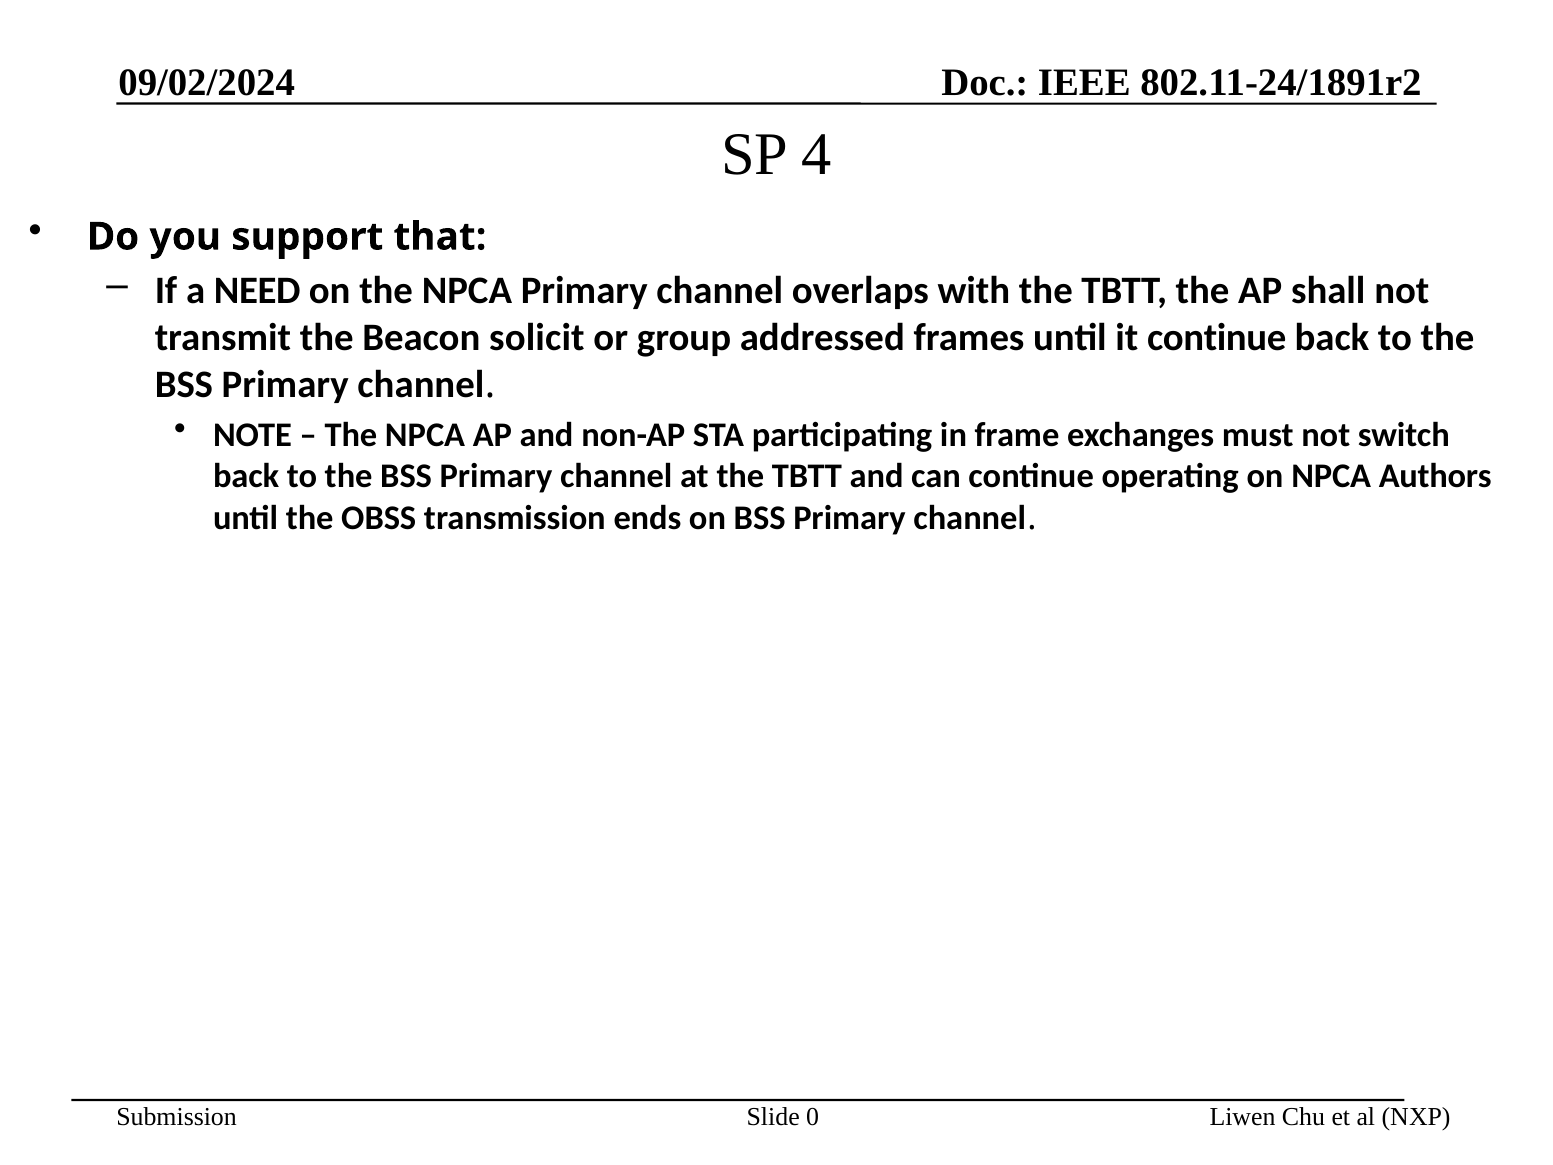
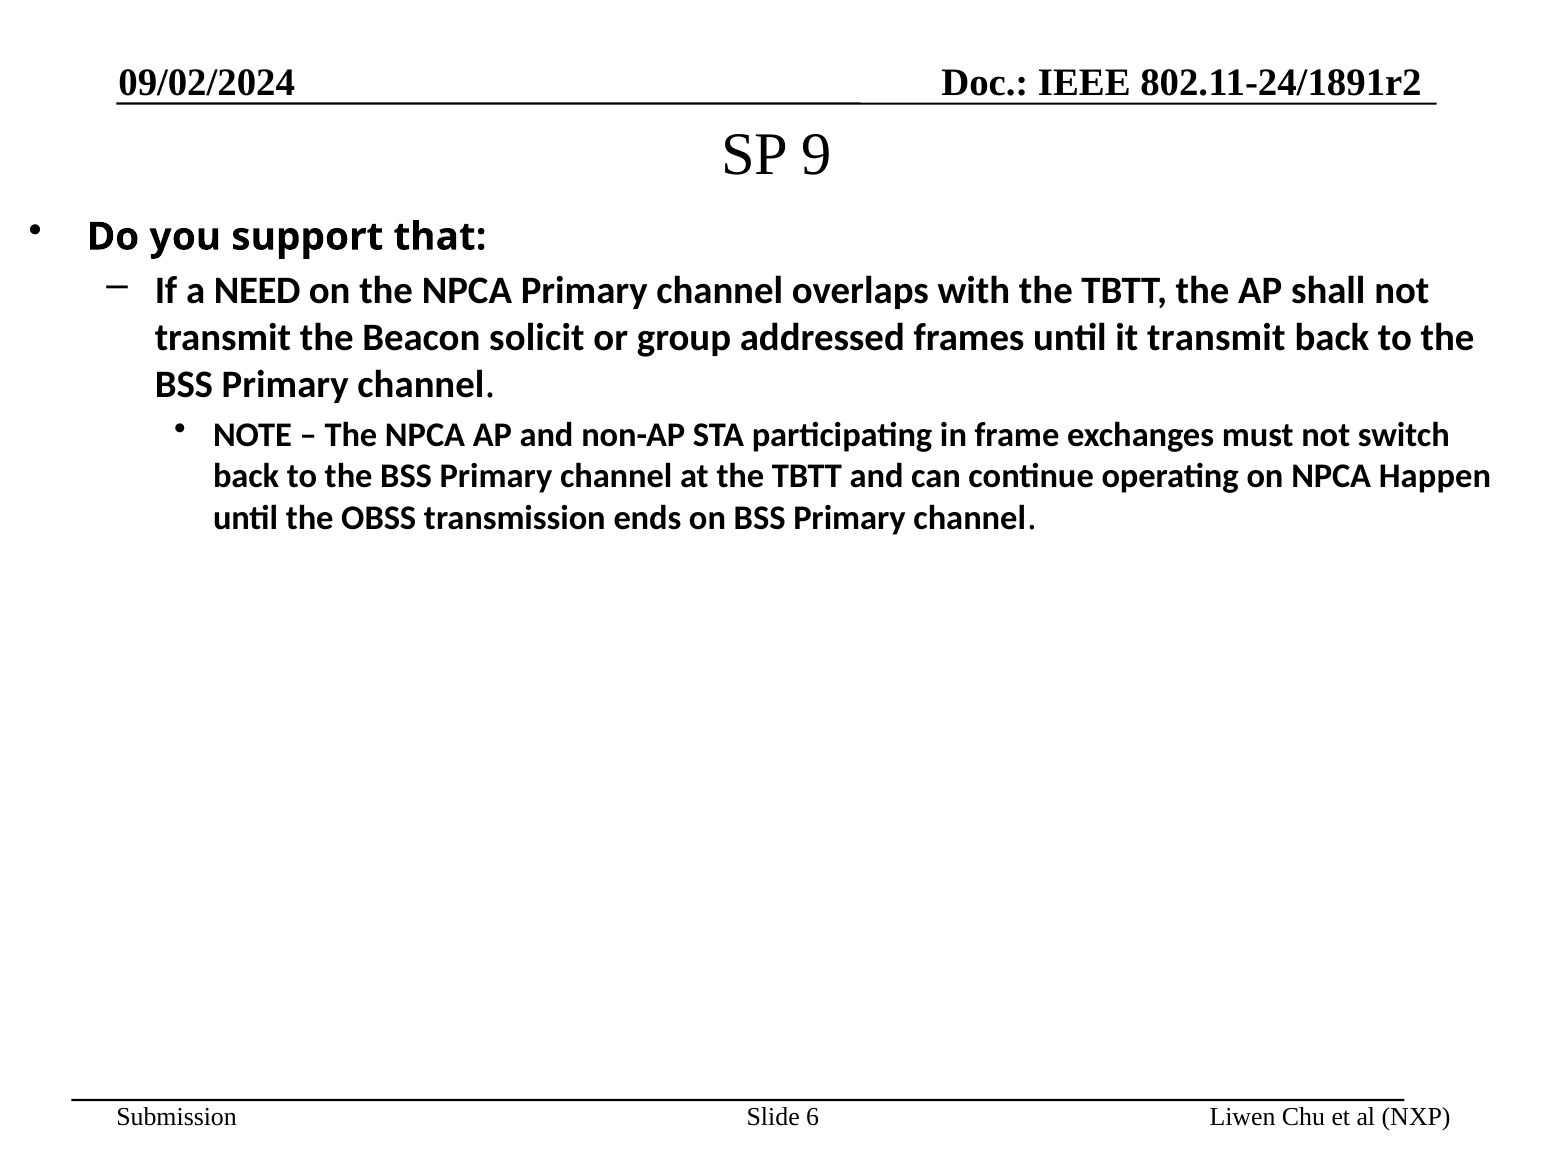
4: 4 -> 9 (816, 154)
it continue: continue -> transmit (1216, 338)
Authors: Authors -> Happen (1435, 476)
0: 0 -> 6 (813, 1117)
